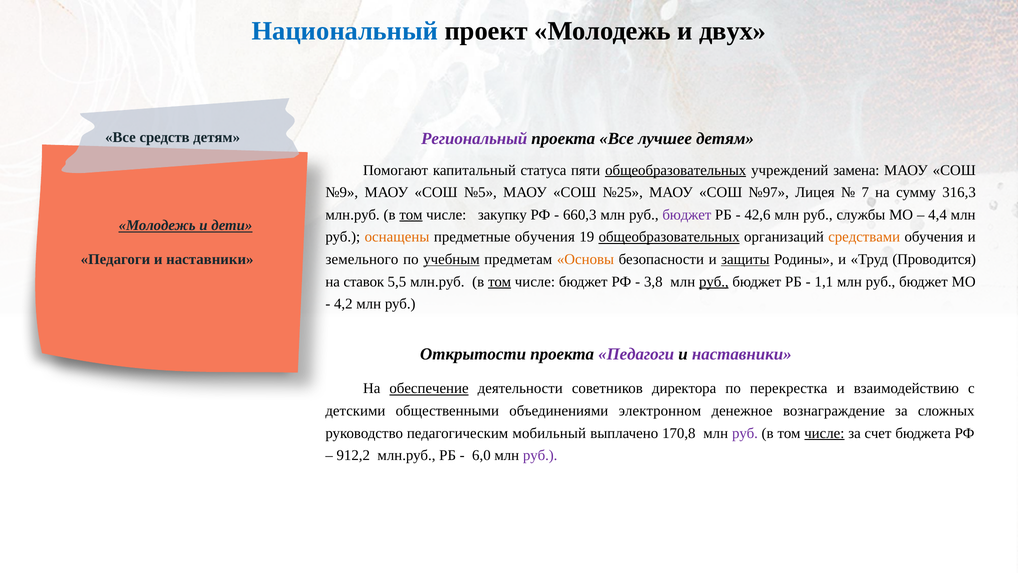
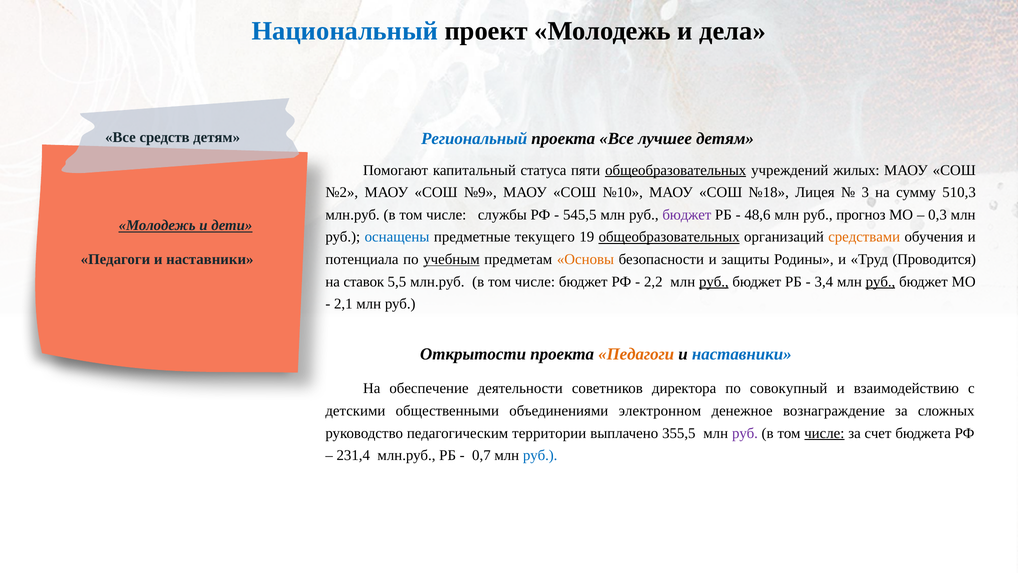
двух: двух -> дела (733, 31)
Региональный colour: purple -> blue (474, 139)
замена: замена -> жилых (856, 170)
№9: №9 -> №2 (342, 192)
№5: №5 -> №9 (480, 192)
№25: №25 -> №10 (623, 192)
№97: №97 -> №18 (769, 192)
7: 7 -> 3 (865, 192)
316,3: 316,3 -> 510,3 (959, 192)
том underline: present -> none (411, 215)
закупку: закупку -> службы (502, 215)
660,3: 660,3 -> 545,5 (580, 215)
42,6: 42,6 -> 48,6 (758, 215)
службы: службы -> прогноз (861, 215)
4,4: 4,4 -> 0,3 (938, 215)
оснащены colour: orange -> blue (397, 237)
предметные обучения: обучения -> текущего (545, 237)
земельного: земельного -> потенциала (362, 259)
защиты underline: present -> none (745, 259)
том underline: present -> none (500, 281)
3,8: 3,8 -> 2,2 (653, 281)
1,1: 1,1 -> 3,4 (824, 281)
руб underline: none -> present (880, 281)
4,2: 4,2 -> 2,1 (343, 304)
Педагоги colour: purple -> orange (636, 354)
наставники colour: purple -> blue (742, 354)
обеспечение underline: present -> none (429, 388)
перекрестка: перекрестка -> совокупный (789, 388)
мобильный: мобильный -> территории (549, 433)
170,8: 170,8 -> 355,5 (679, 433)
912,2: 912,2 -> 231,4 (353, 455)
6,0: 6,0 -> 0,7 (481, 455)
руб colour: purple -> blue (540, 455)
